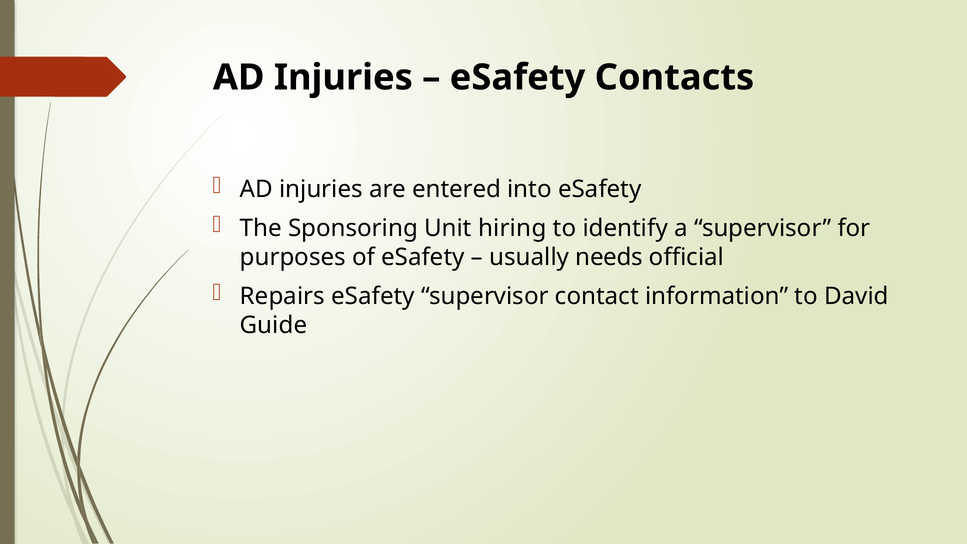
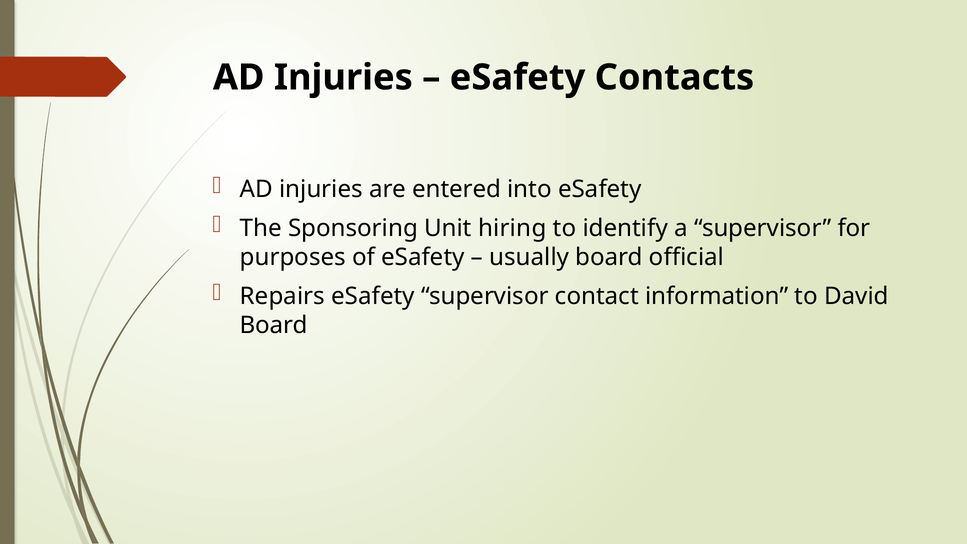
usually needs: needs -> board (609, 257)
Guide: Guide -> Board (274, 325)
